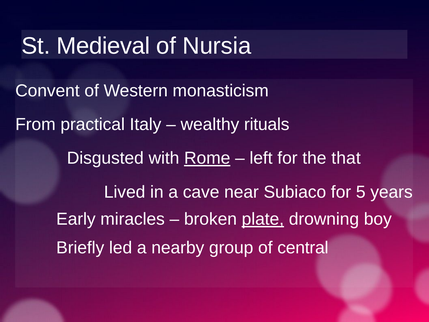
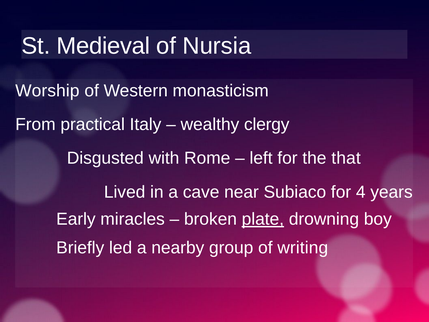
Convent: Convent -> Worship (47, 91)
rituals: rituals -> clergy (267, 124)
Rome underline: present -> none (207, 158)
5: 5 -> 4 (361, 192)
central: central -> writing (303, 247)
